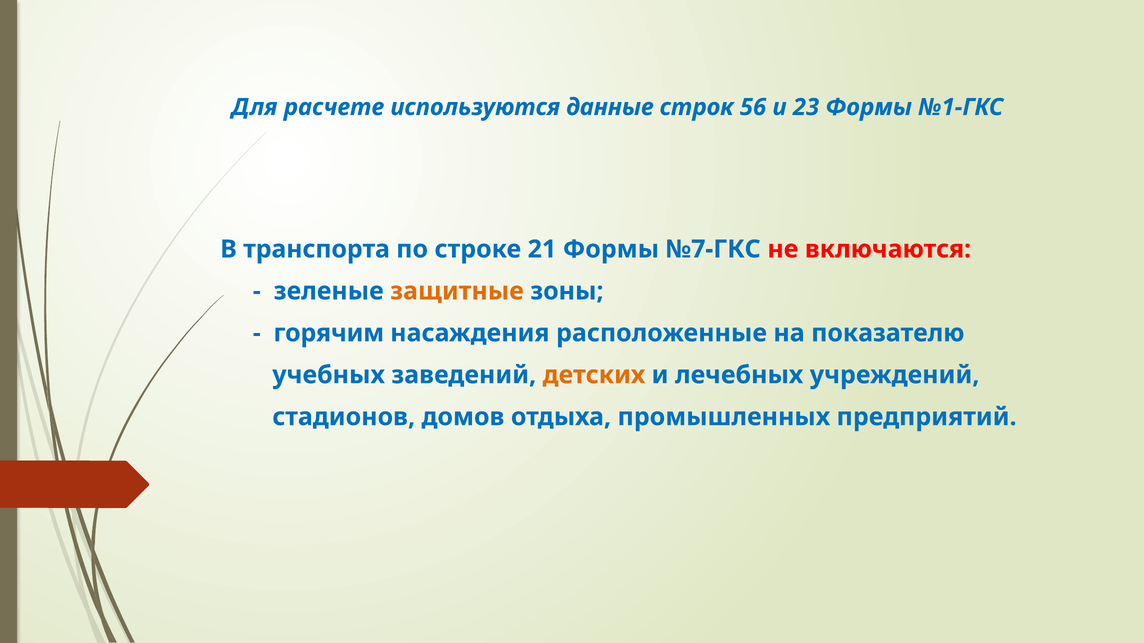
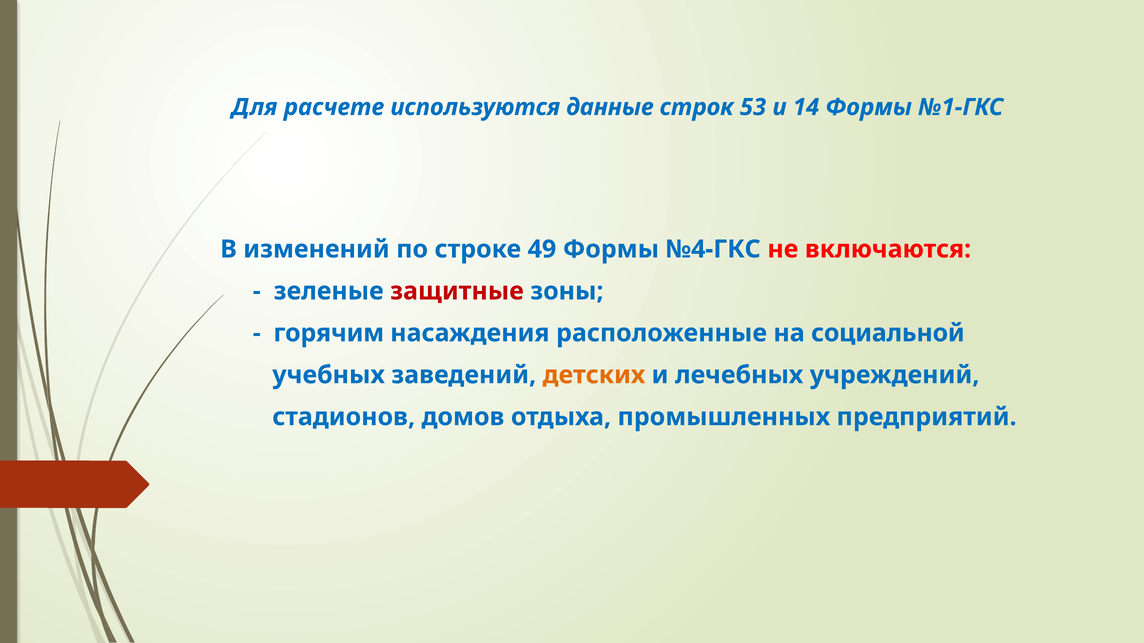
56: 56 -> 53 (753, 107)
23: 23 -> 14 (806, 107)
транспорта: транспорта -> изменений (316, 249)
21: 21 -> 49 (542, 249)
№7-ГКС: №7-ГКС -> №4-ГКС (713, 249)
защитные colour: orange -> red (457, 291)
показателю: показателю -> социальной (888, 333)
